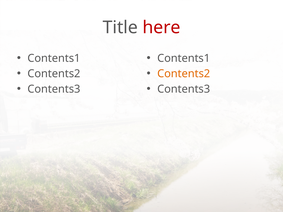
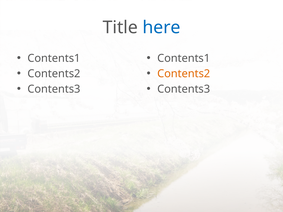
here colour: red -> blue (161, 27)
